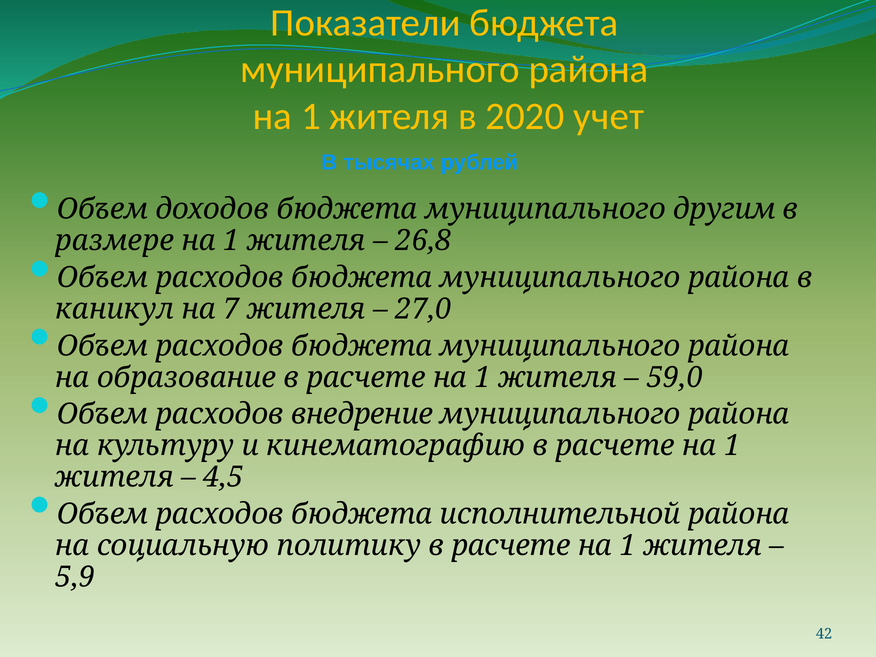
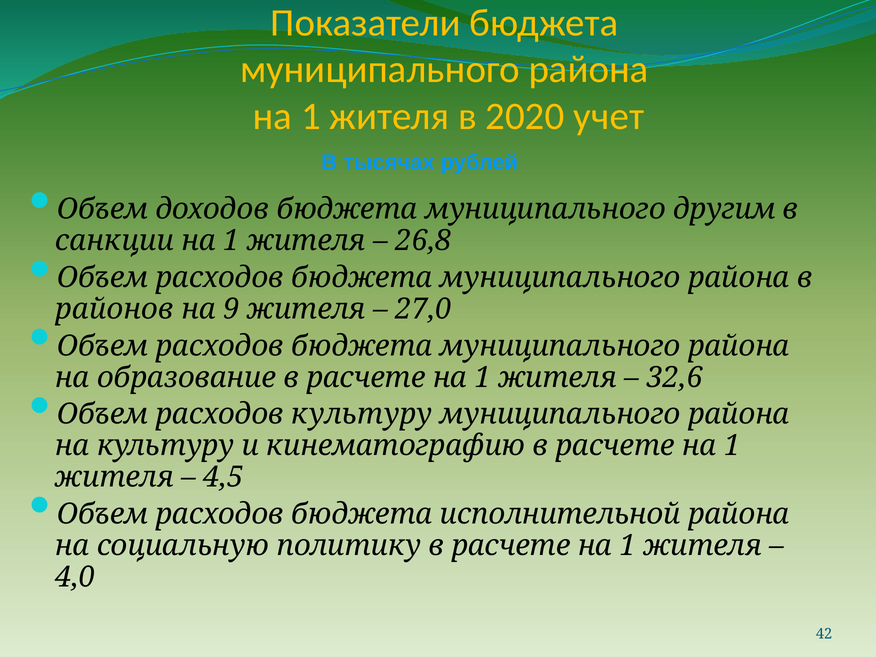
размере: размере -> санкции (115, 241)
каникул: каникул -> районов (115, 309)
7: 7 -> 9 (232, 309)
59,0: 59,0 -> 32,6 (675, 377)
расходов внедрение: внедрение -> культуру (362, 414)
5,9: 5,9 -> 4,0 (75, 577)
